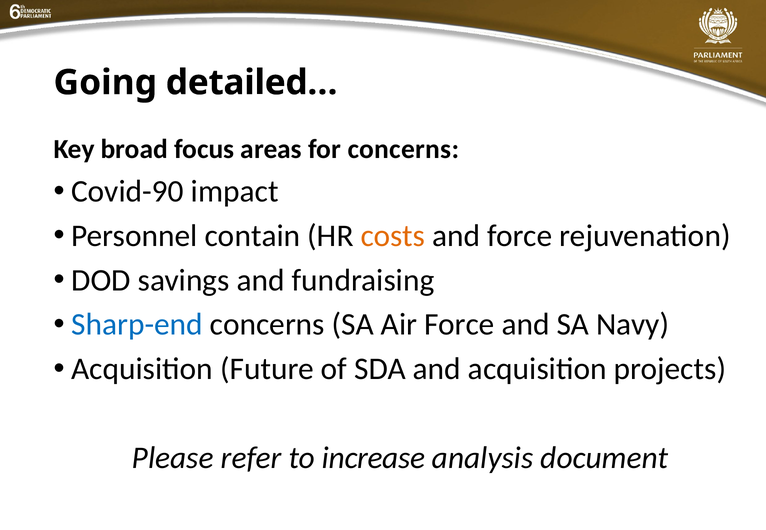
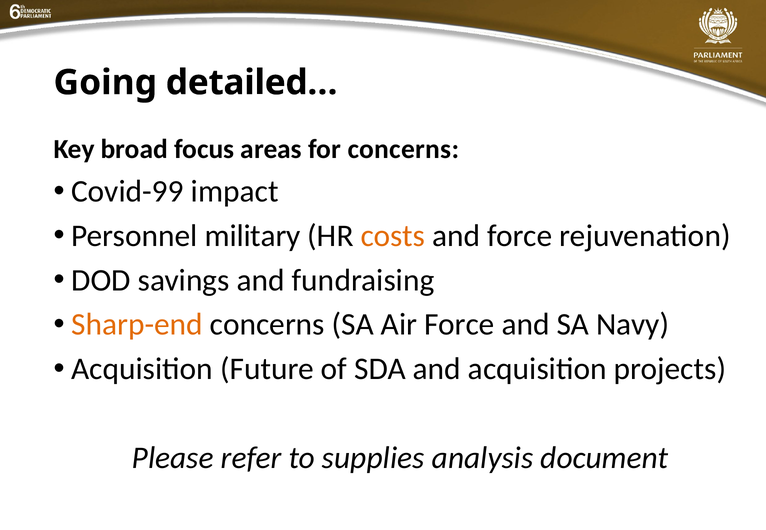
Covid-90: Covid-90 -> Covid-99 (127, 192)
contain: contain -> military (253, 236)
Sharp-end colour: blue -> orange (137, 325)
increase: increase -> supplies (373, 458)
